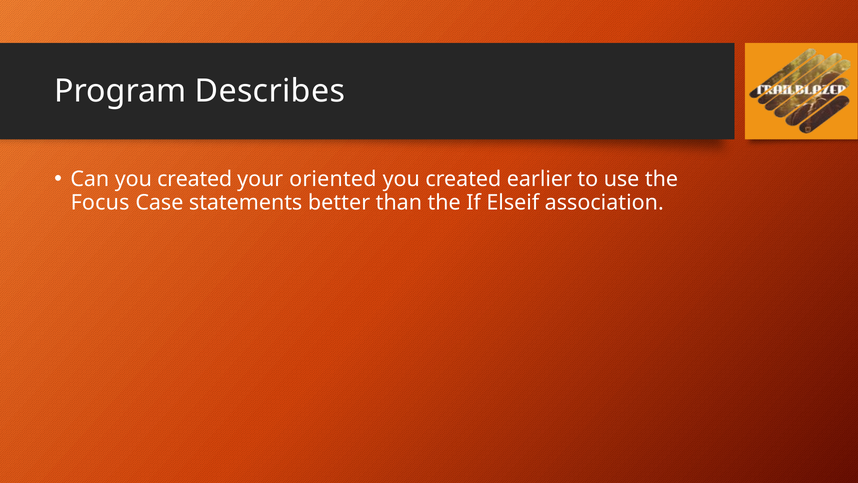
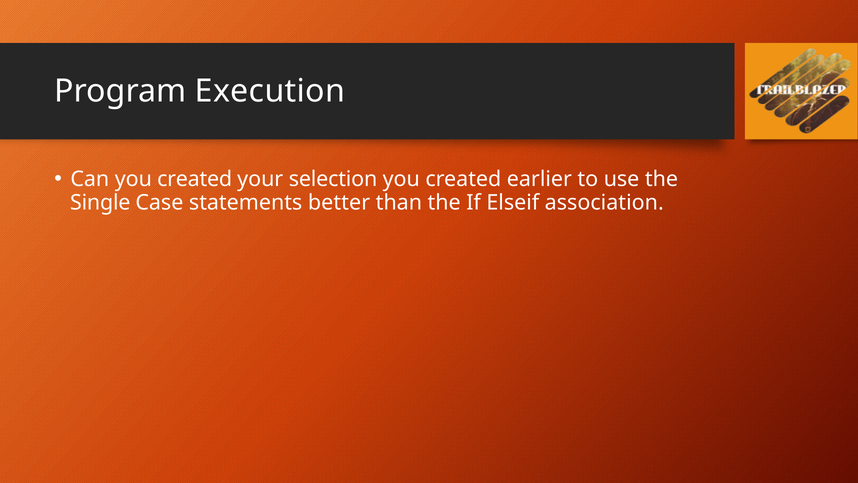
Describes: Describes -> Execution (270, 91)
oriented: oriented -> selection (333, 179)
Focus: Focus -> Single (100, 202)
